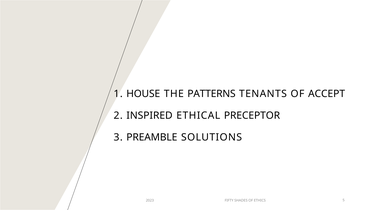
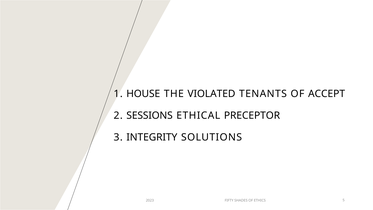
PATTERNS: PATTERNS -> VIOLATED (211, 94)
INSPIRED: INSPIRED -> SESSIONS (150, 115)
PREAMBLE: PREAMBLE -> INTEGRITY (152, 137)
